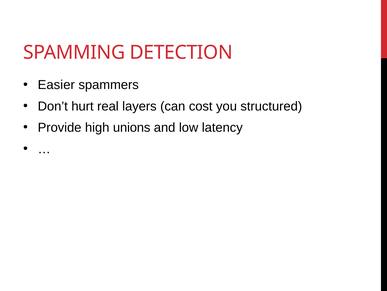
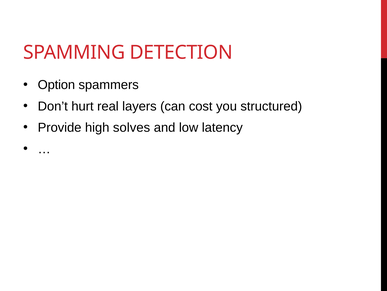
Easier: Easier -> Option (56, 85)
unions: unions -> solves (132, 127)
